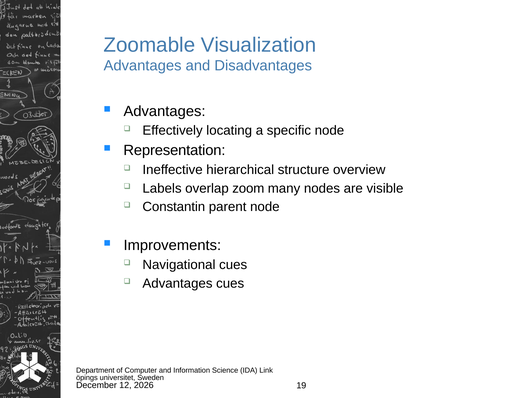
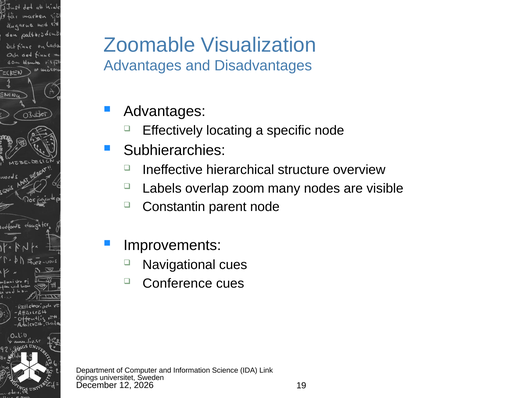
Representation: Representation -> Subhierarchies (174, 151)
Advantages: Advantages -> Conference (177, 283)
